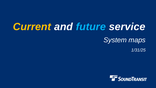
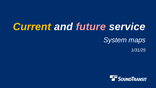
future colour: light blue -> pink (91, 27)
